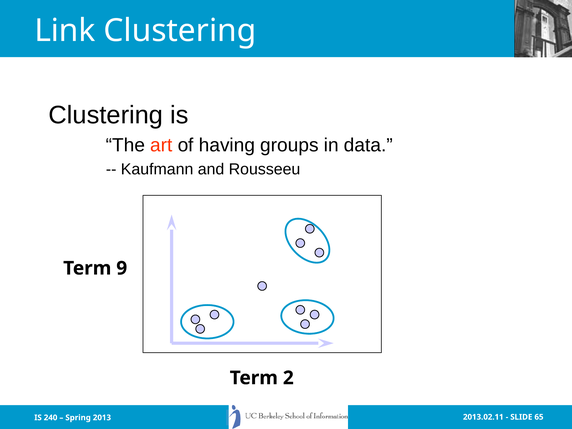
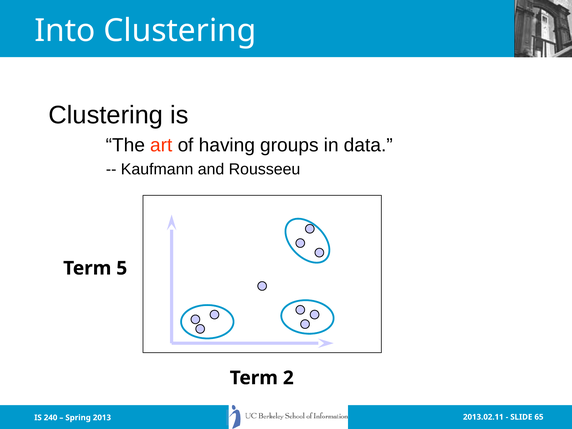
Link: Link -> Into (65, 31)
9: 9 -> 5 (122, 268)
